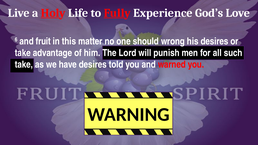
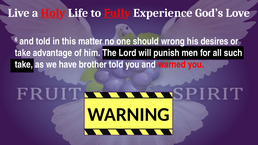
and fruit: fruit -> told (43, 41)
have desires: desires -> brother (93, 65)
